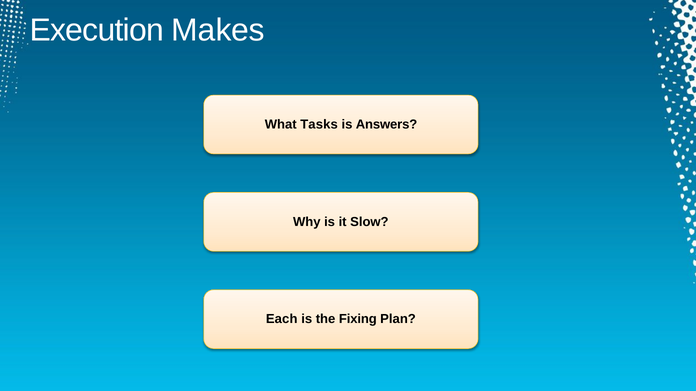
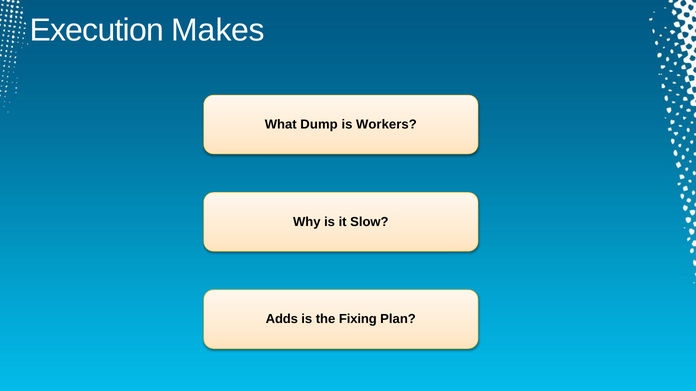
Tasks: Tasks -> Dump (319, 125)
Answers: Answers -> Workers (386, 125)
Each: Each -> Adds (282, 320)
